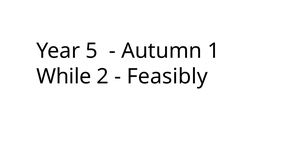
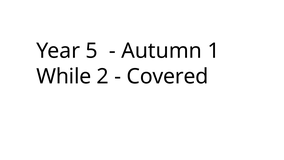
Feasibly: Feasibly -> Covered (167, 76)
